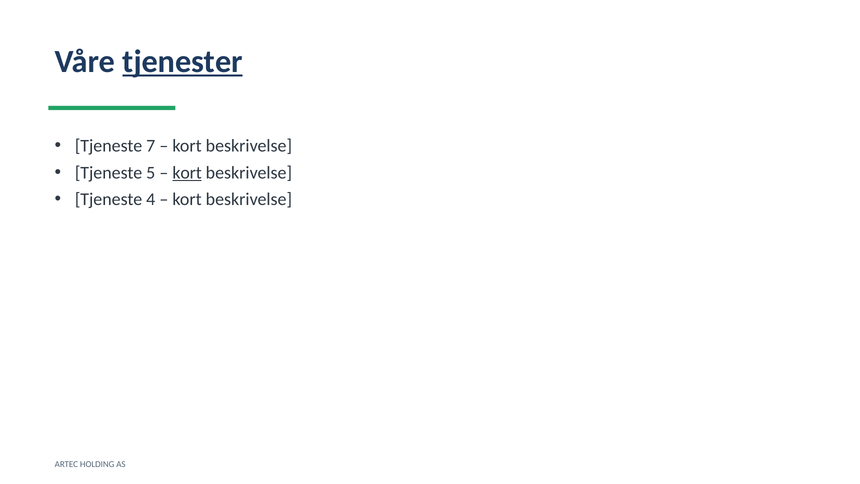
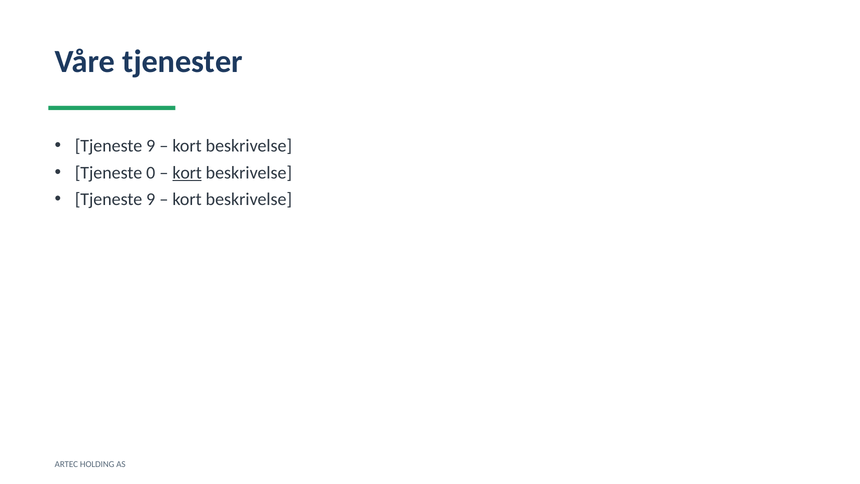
tjenester underline: present -> none (183, 61)
7: 7 -> 9 (151, 146)
5: 5 -> 0 (151, 173)
4: 4 -> 9 (151, 199)
